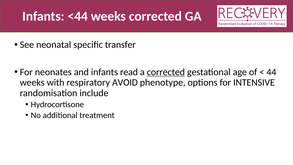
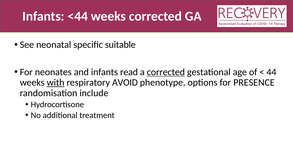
transfer: transfer -> suitable (120, 45)
with underline: none -> present (56, 82)
INTENSIVE: INTENSIVE -> PRESENCE (254, 82)
